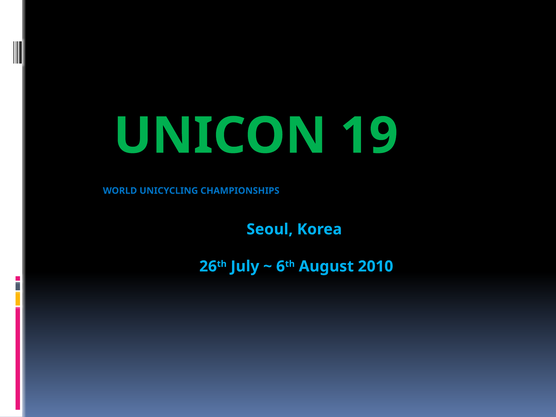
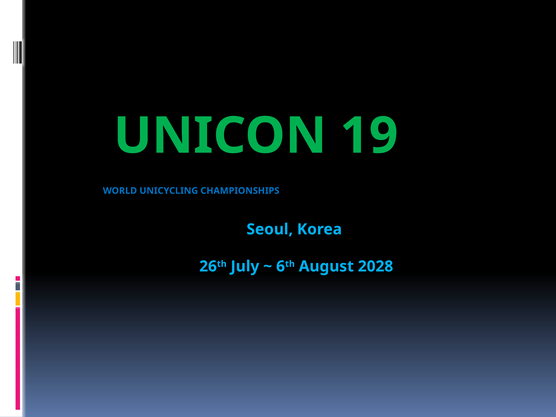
2010: 2010 -> 2028 (376, 266)
